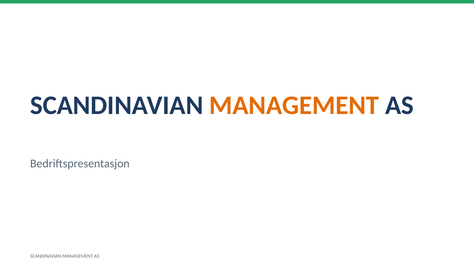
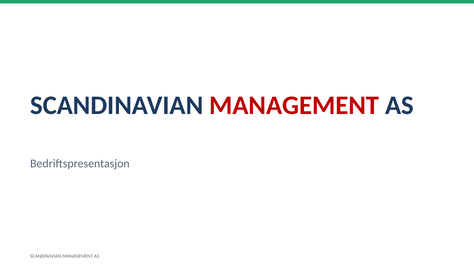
MANAGEMENT colour: orange -> red (294, 105)
